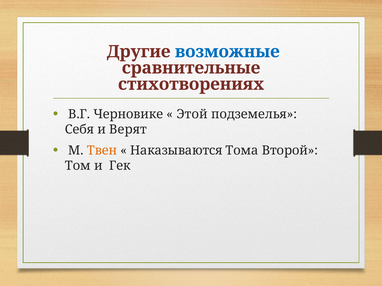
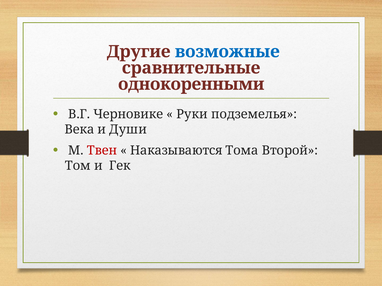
стихотворениях: стихотворениях -> однокоренными (191, 84)
Этой: Этой -> Руки (192, 114)
Себя: Себя -> Века (80, 130)
Верят: Верят -> Души (128, 130)
Твен colour: orange -> red (102, 151)
